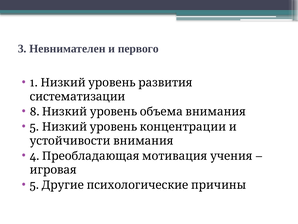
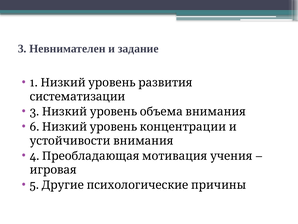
первого: первого -> задание (138, 48)
8: 8 -> 3 (35, 112)
5: 5 -> 6 (35, 127)
